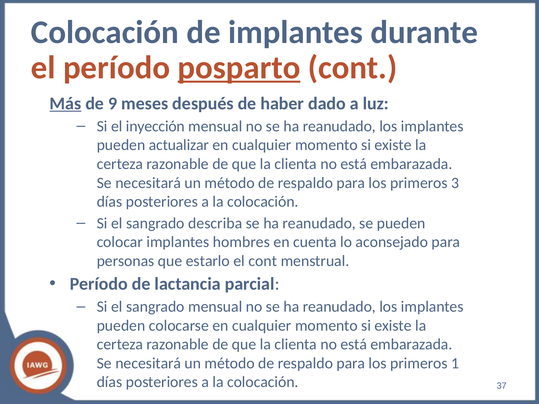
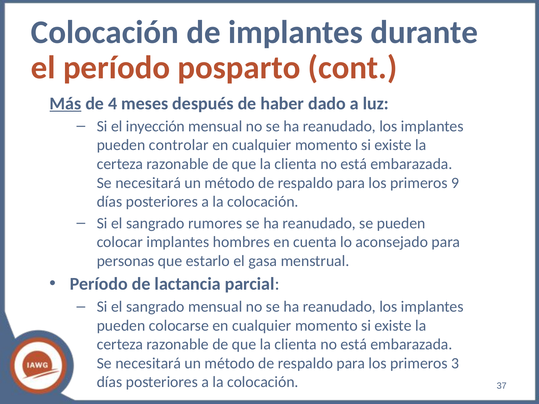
posparto underline: present -> none (239, 68)
9: 9 -> 4 (113, 104)
actualizar: actualizar -> controlar (179, 145)
3: 3 -> 9 (455, 183)
describa: describa -> rumores (215, 223)
el cont: cont -> gasa (263, 261)
1: 1 -> 3 (455, 364)
